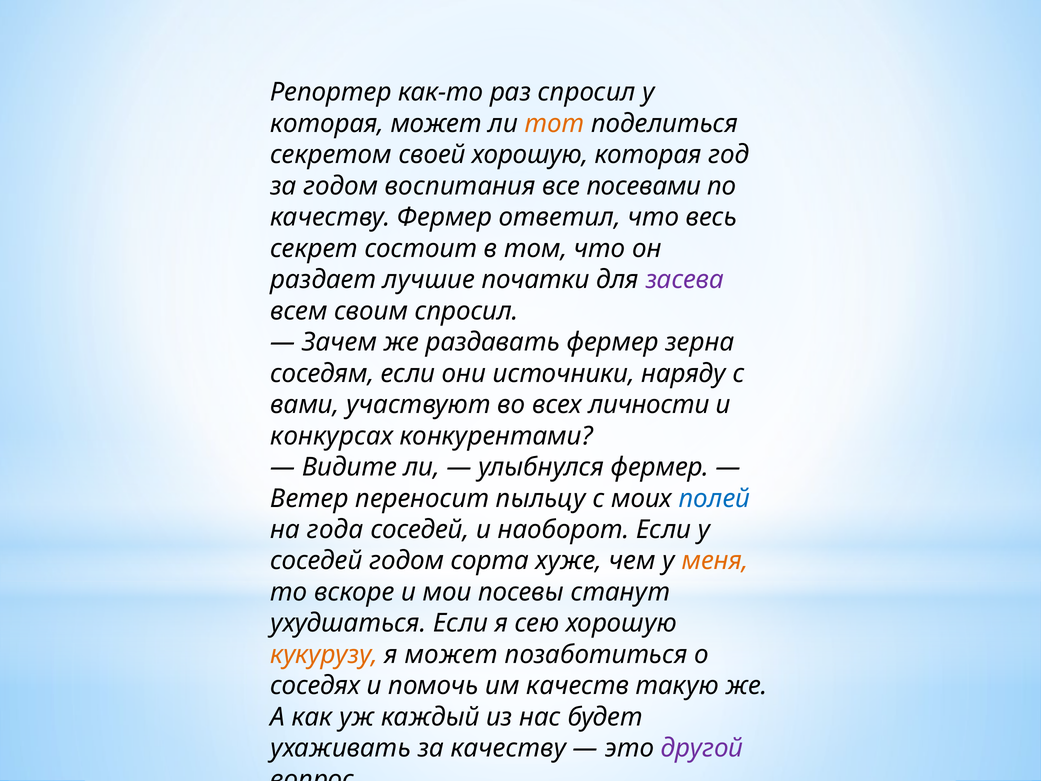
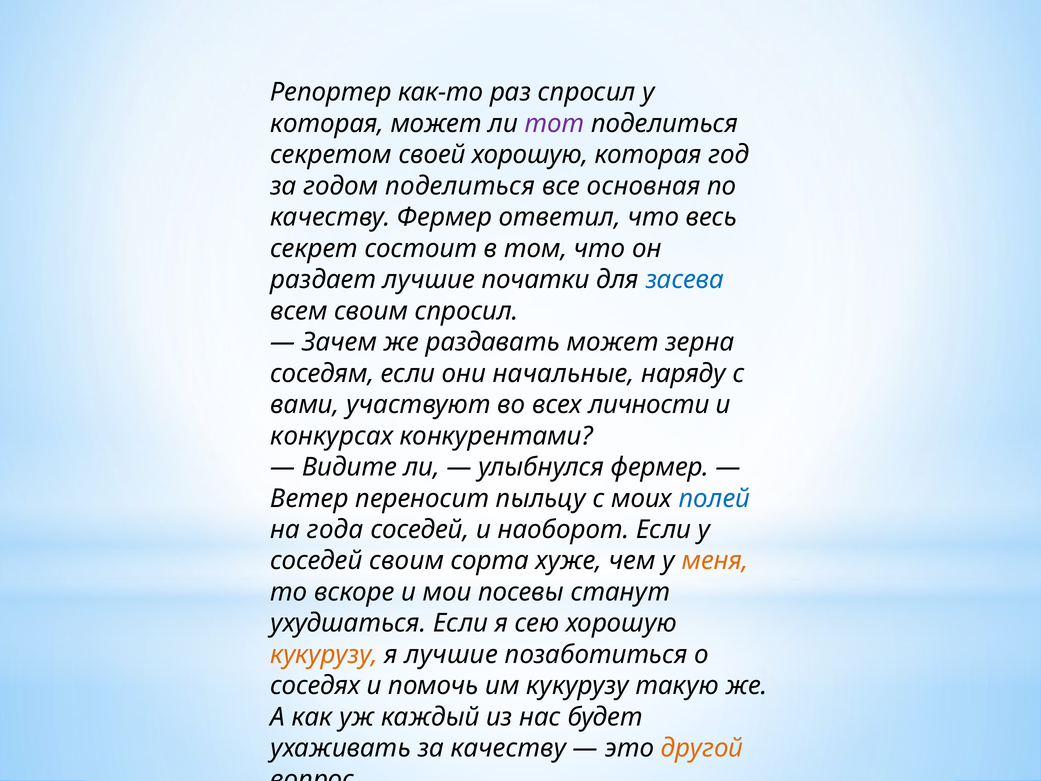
тот colour: orange -> purple (554, 124)
годом воспитания: воспитания -> поделиться (460, 186)
посевами: посевами -> основная (644, 186)
засева colour: purple -> blue (685, 280)
раздавать фермер: фермер -> может (613, 342)
источники: источники -> начальные (564, 373)
соседей годом: годом -> своим (407, 561)
я может: может -> лучшие (451, 654)
им качеств: качеств -> кукурузу (578, 686)
другой colour: purple -> orange (702, 748)
